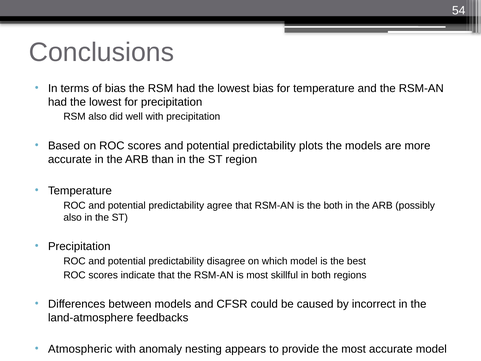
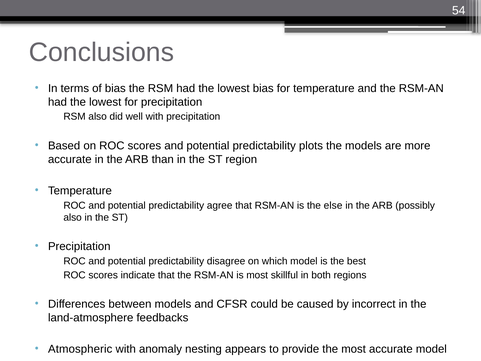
the both: both -> else (333, 205)
